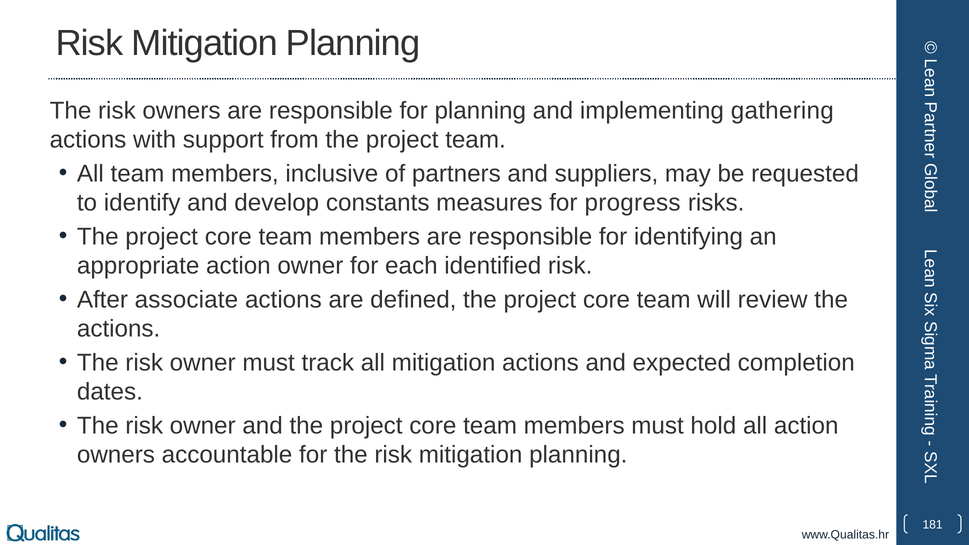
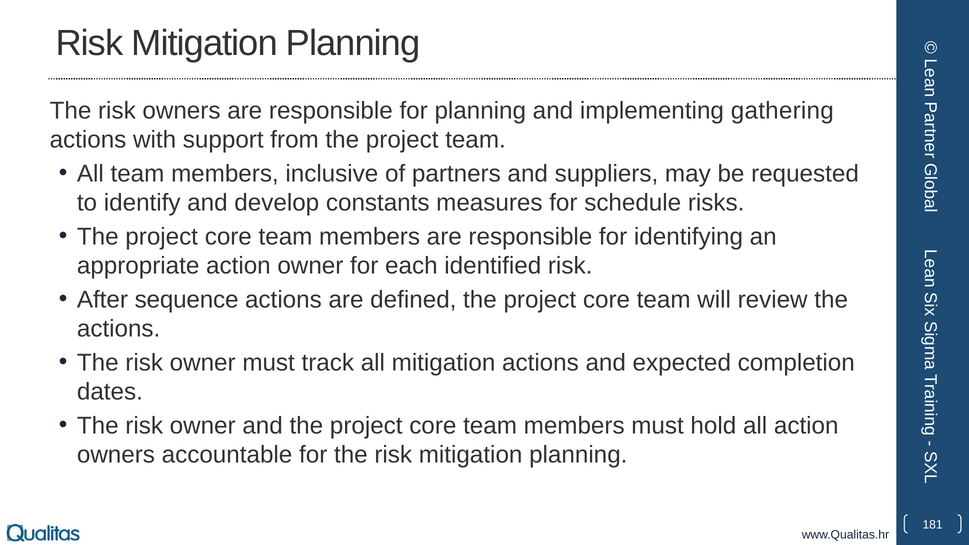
progress: progress -> schedule (633, 203)
associate: associate -> sequence (187, 300)
